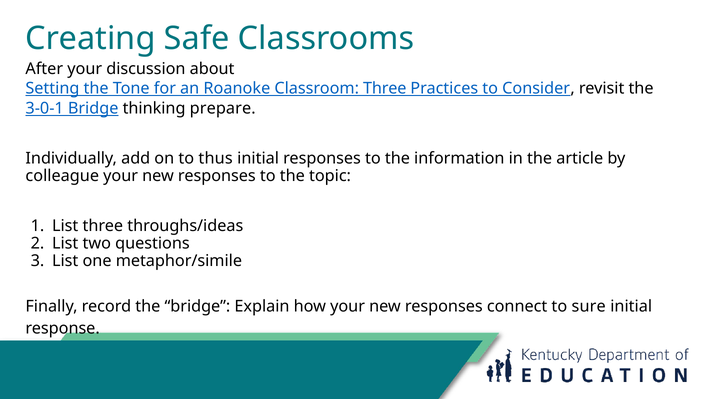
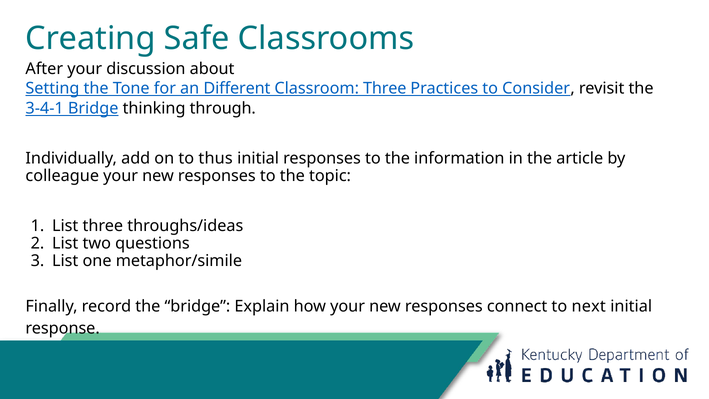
Roanoke: Roanoke -> Different (237, 88)
3-0-1: 3-0-1 -> 3-4-1 (45, 108)
prepare: prepare -> through (223, 108)
sure: sure -> next (589, 306)
